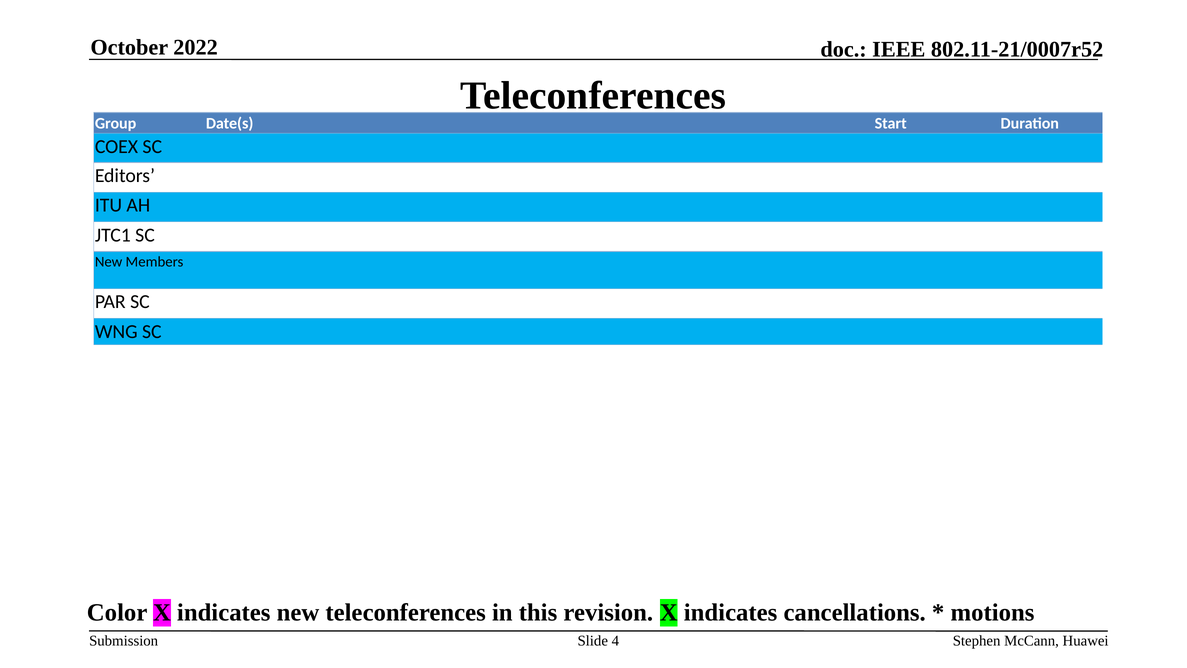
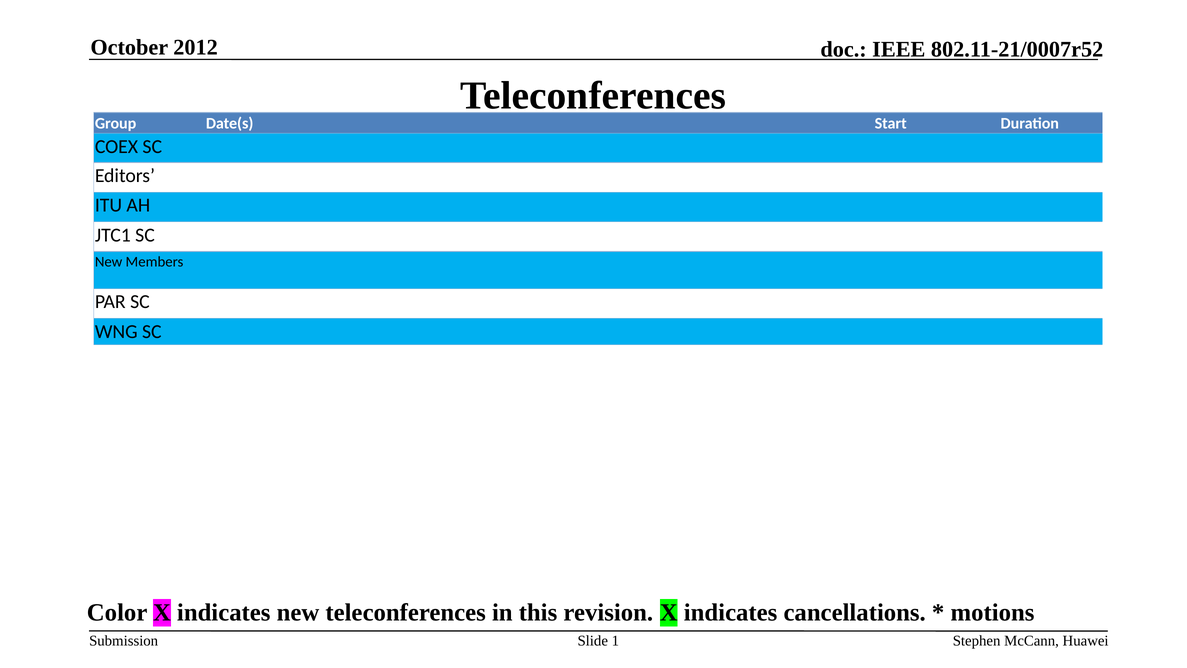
2022: 2022 -> 2012 (196, 47)
4: 4 -> 1 (615, 640)
